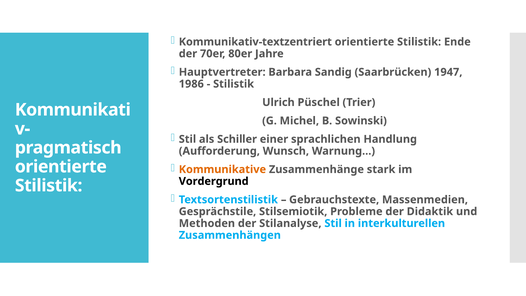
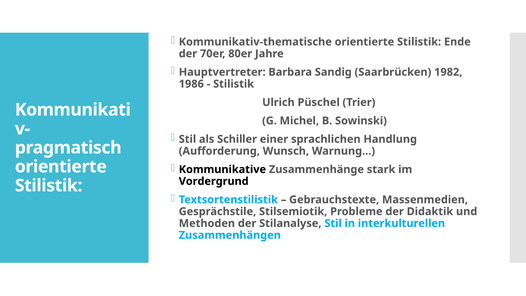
Kommunikativ-textzentriert: Kommunikativ-textzentriert -> Kommunikativ-thematische (255, 42)
1947: 1947 -> 1982 (448, 72)
Kommunikative colour: orange -> black (222, 169)
